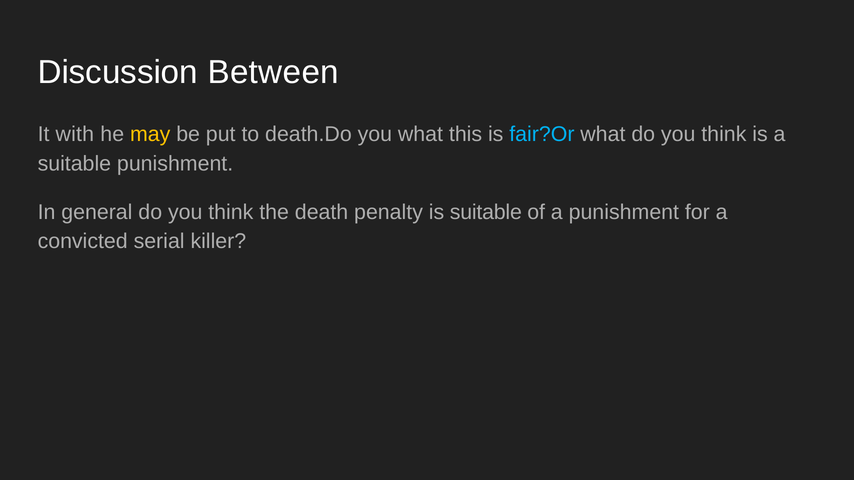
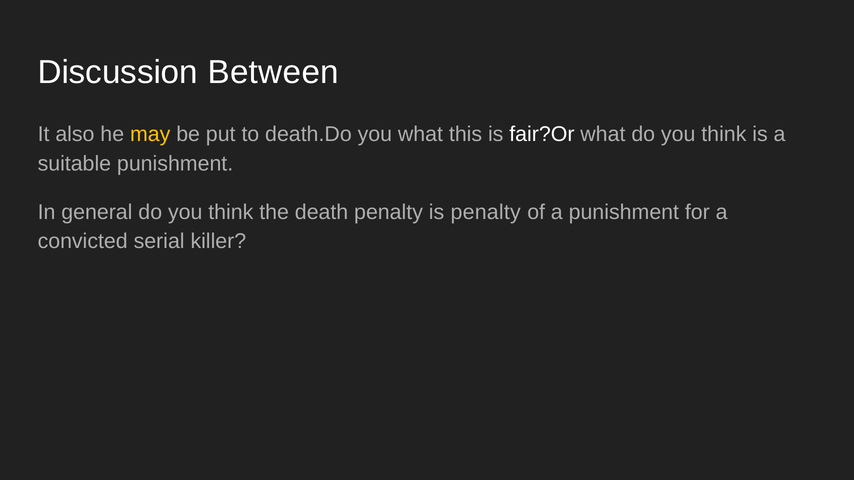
with: with -> also (75, 134)
fair?Or colour: light blue -> white (542, 134)
is suitable: suitable -> penalty (486, 212)
